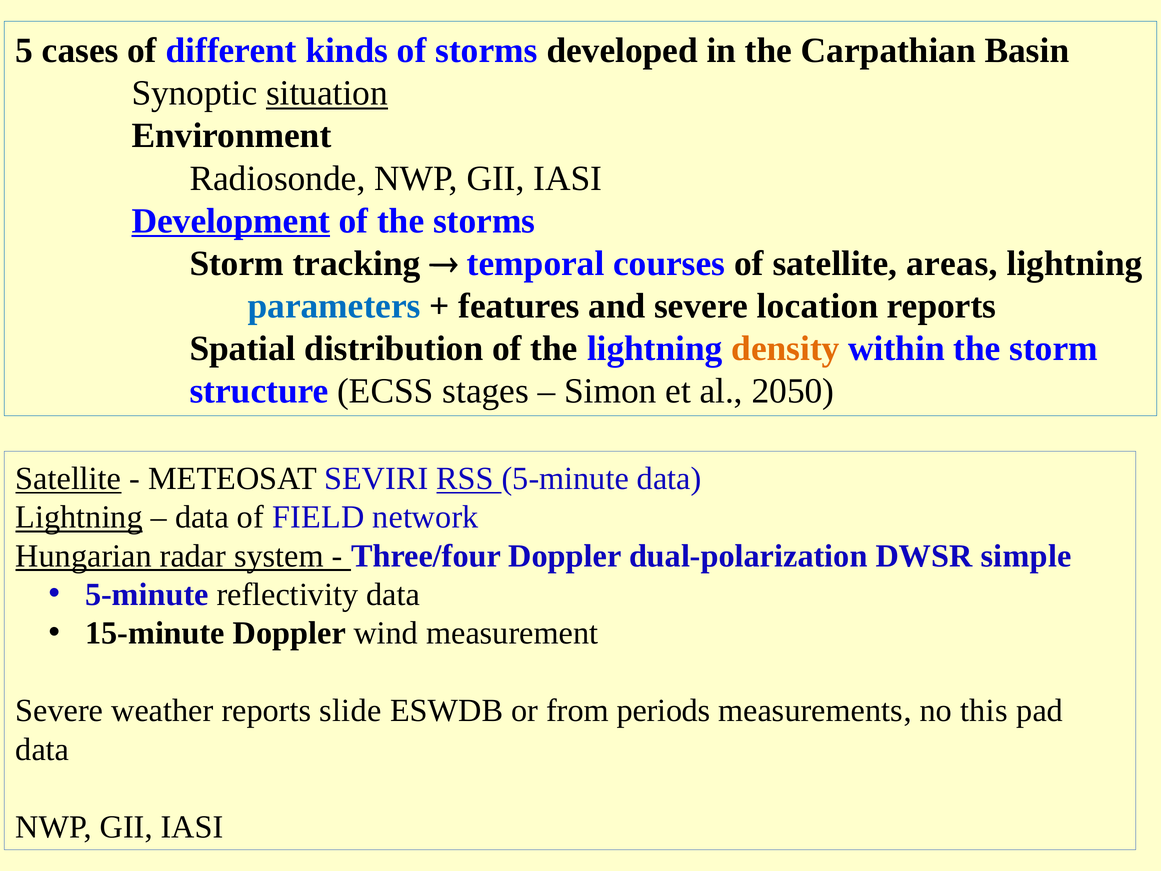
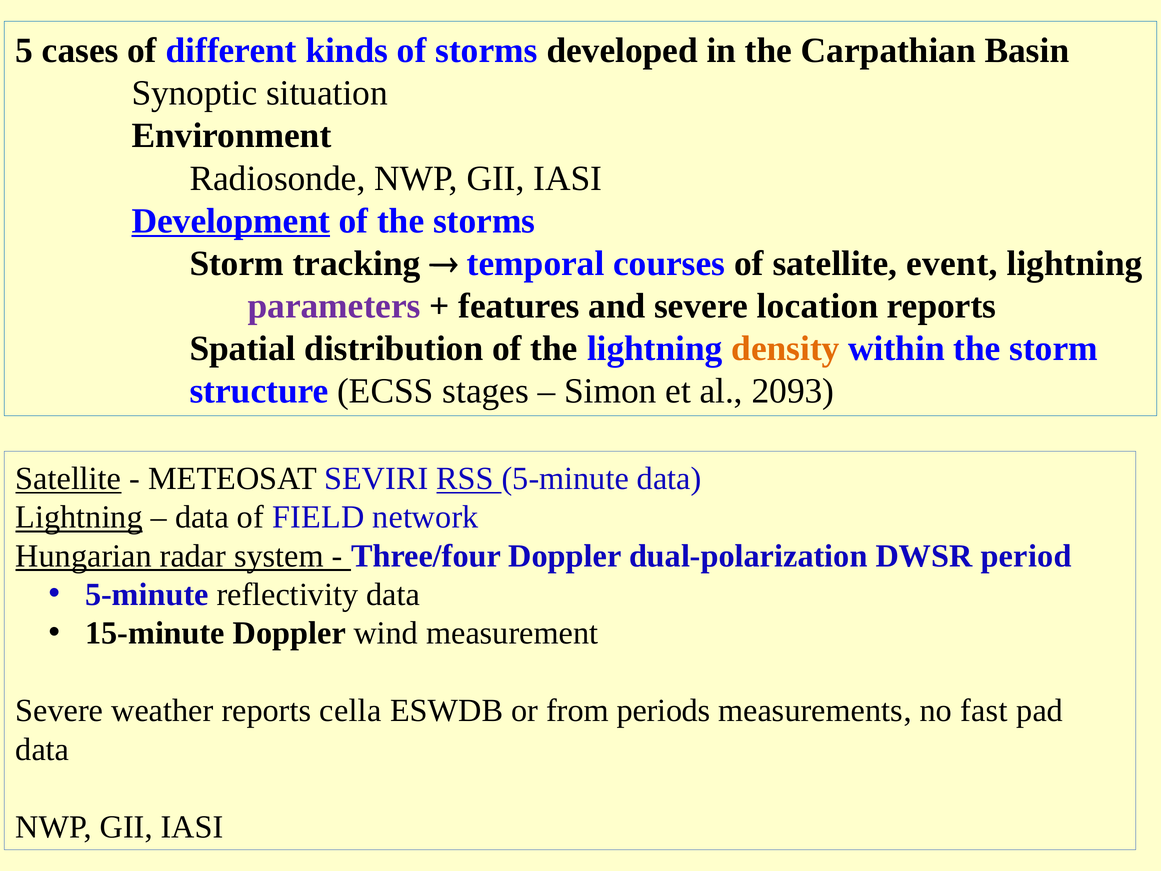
situation underline: present -> none (327, 93)
areas: areas -> event (952, 263)
parameters colour: blue -> purple (334, 306)
2050: 2050 -> 2093 (793, 391)
simple: simple -> period (1026, 556)
slide: slide -> cella (350, 711)
this: this -> fast (984, 711)
